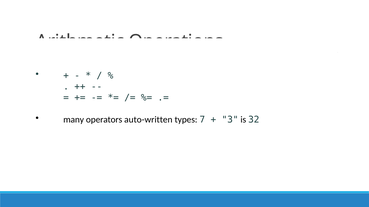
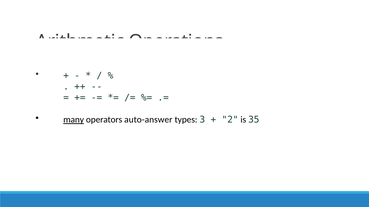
many underline: none -> present (74, 120)
auto-written: auto-written -> auto-answer (148, 120)
7: 7 -> 3 (202, 120)
3: 3 -> 2 (230, 120)
32: 32 -> 35 (254, 120)
